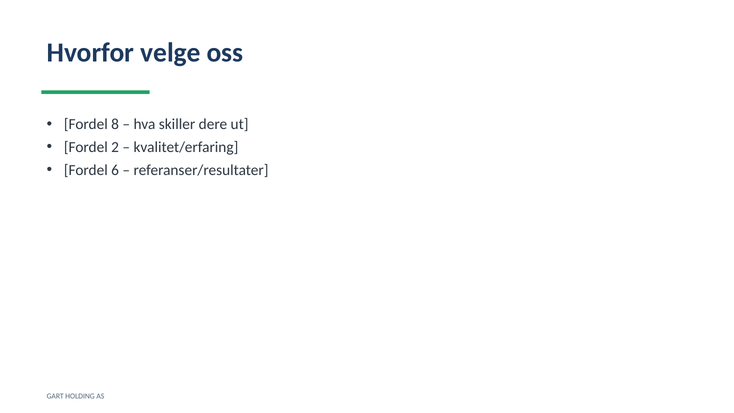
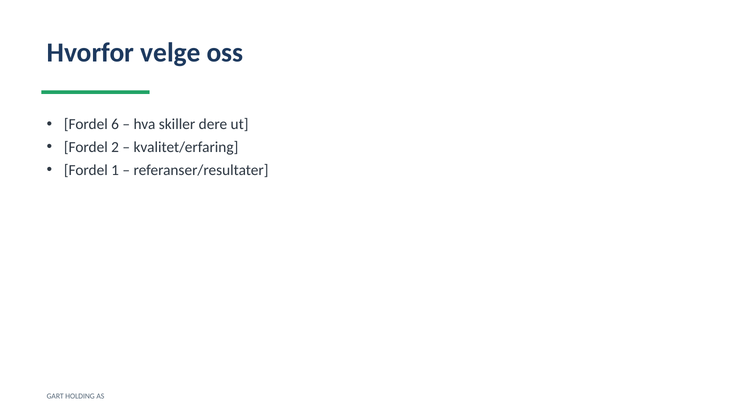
8: 8 -> 6 (115, 124)
6: 6 -> 1 (115, 170)
